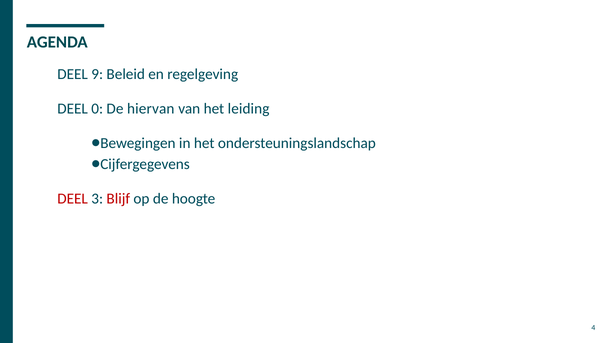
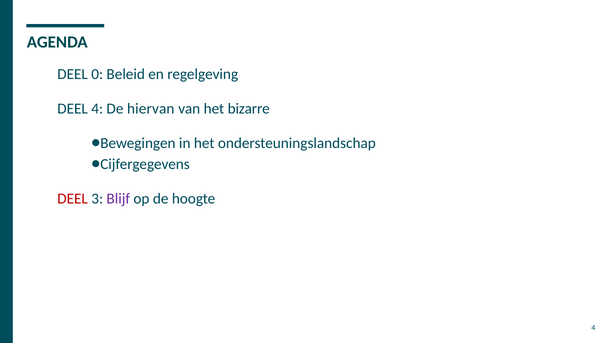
9: 9 -> 0 (97, 74)
DEEL 0: 0 -> 4 (97, 109)
leiding: leiding -> bizarre (249, 109)
Blijf colour: red -> purple (118, 199)
